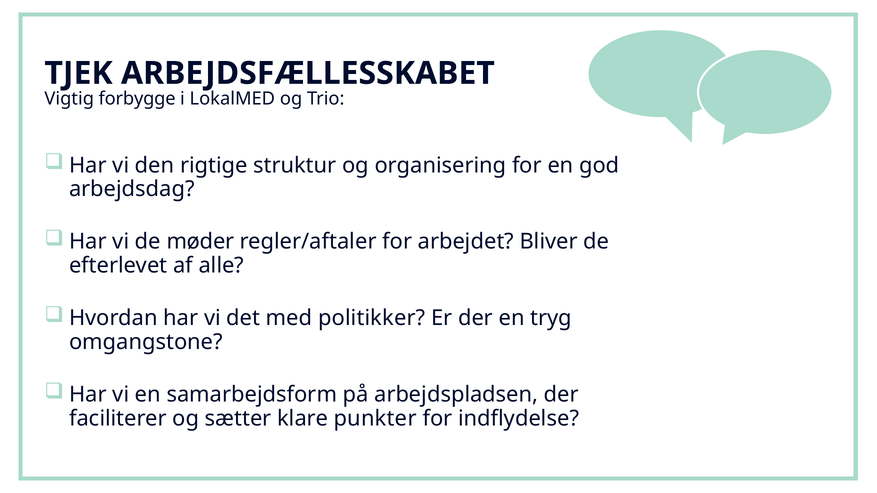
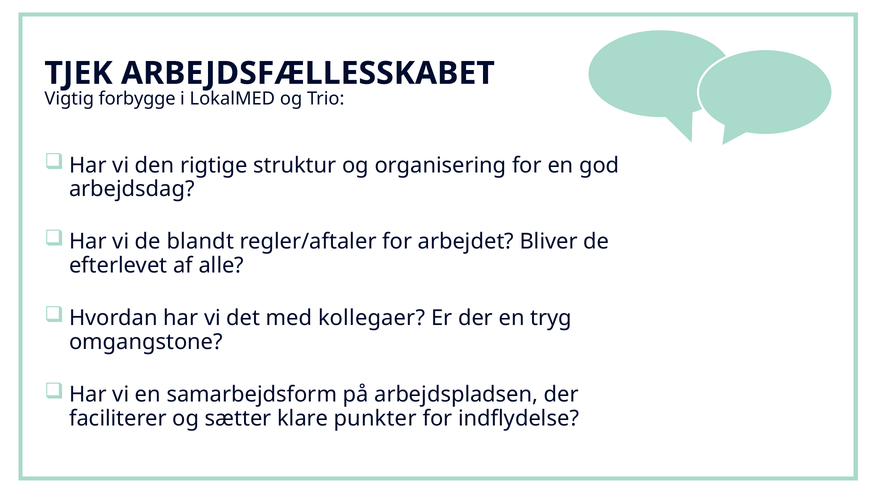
møder: møder -> blandt (200, 242)
politikker: politikker -> kollegaer (372, 318)
